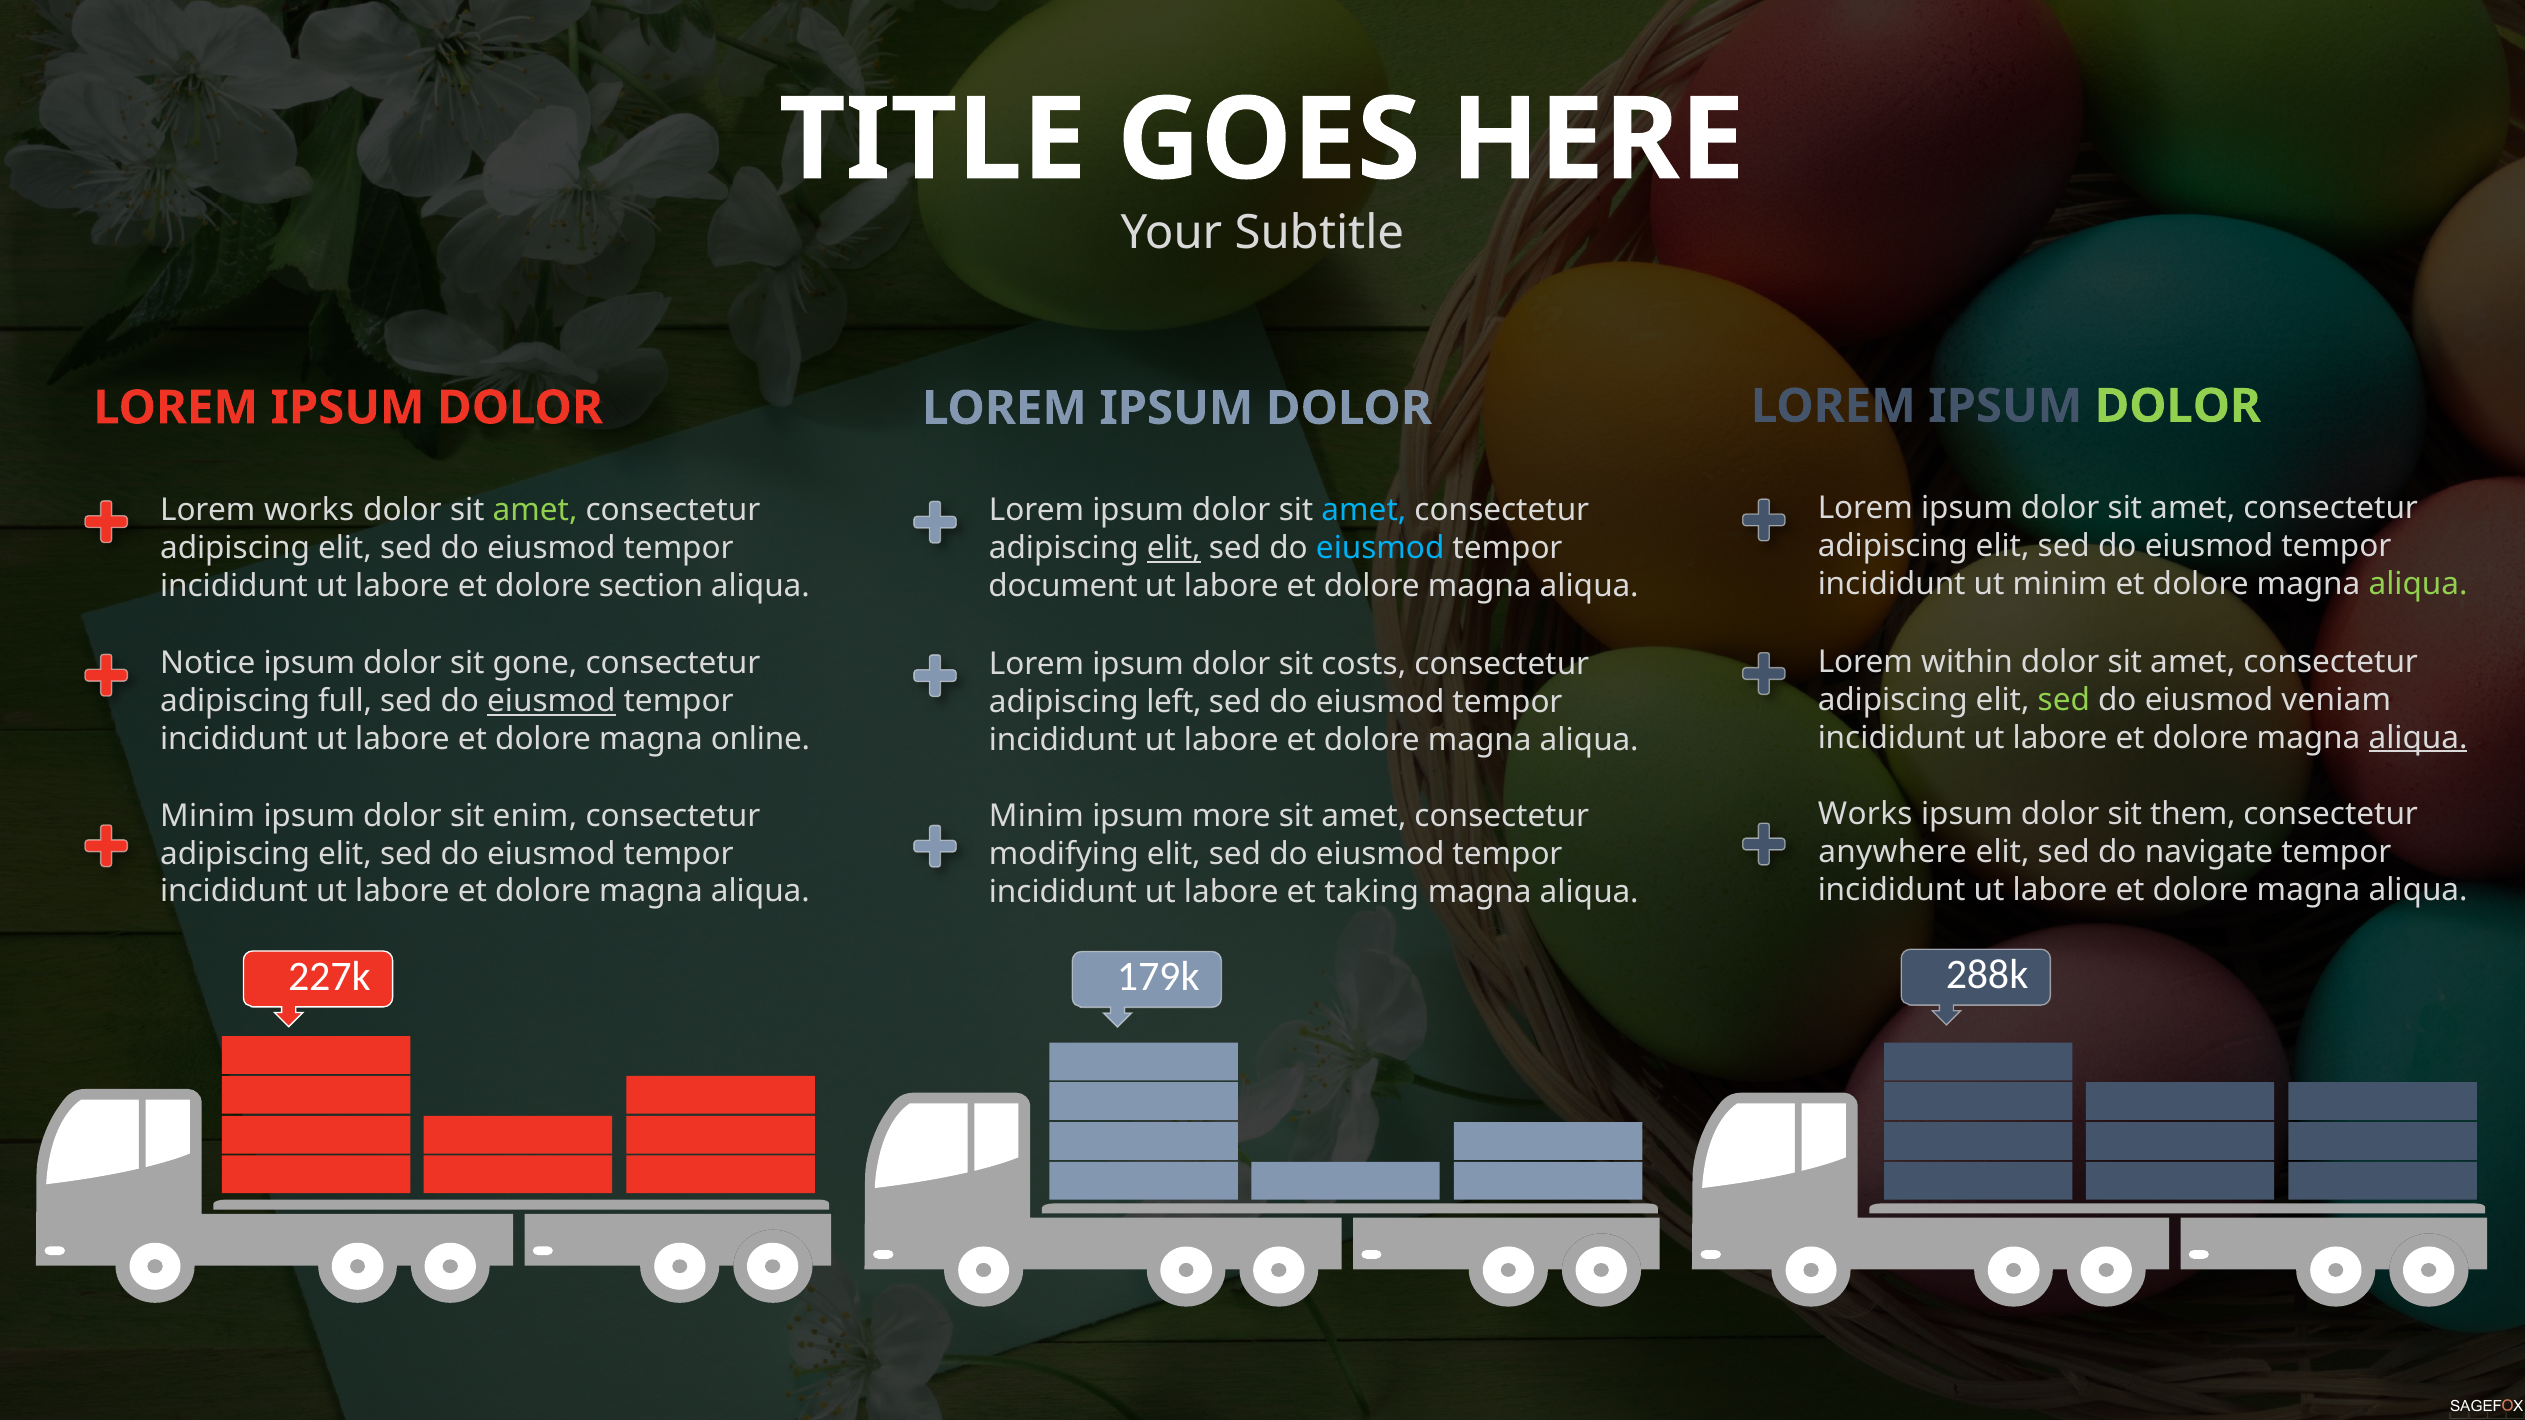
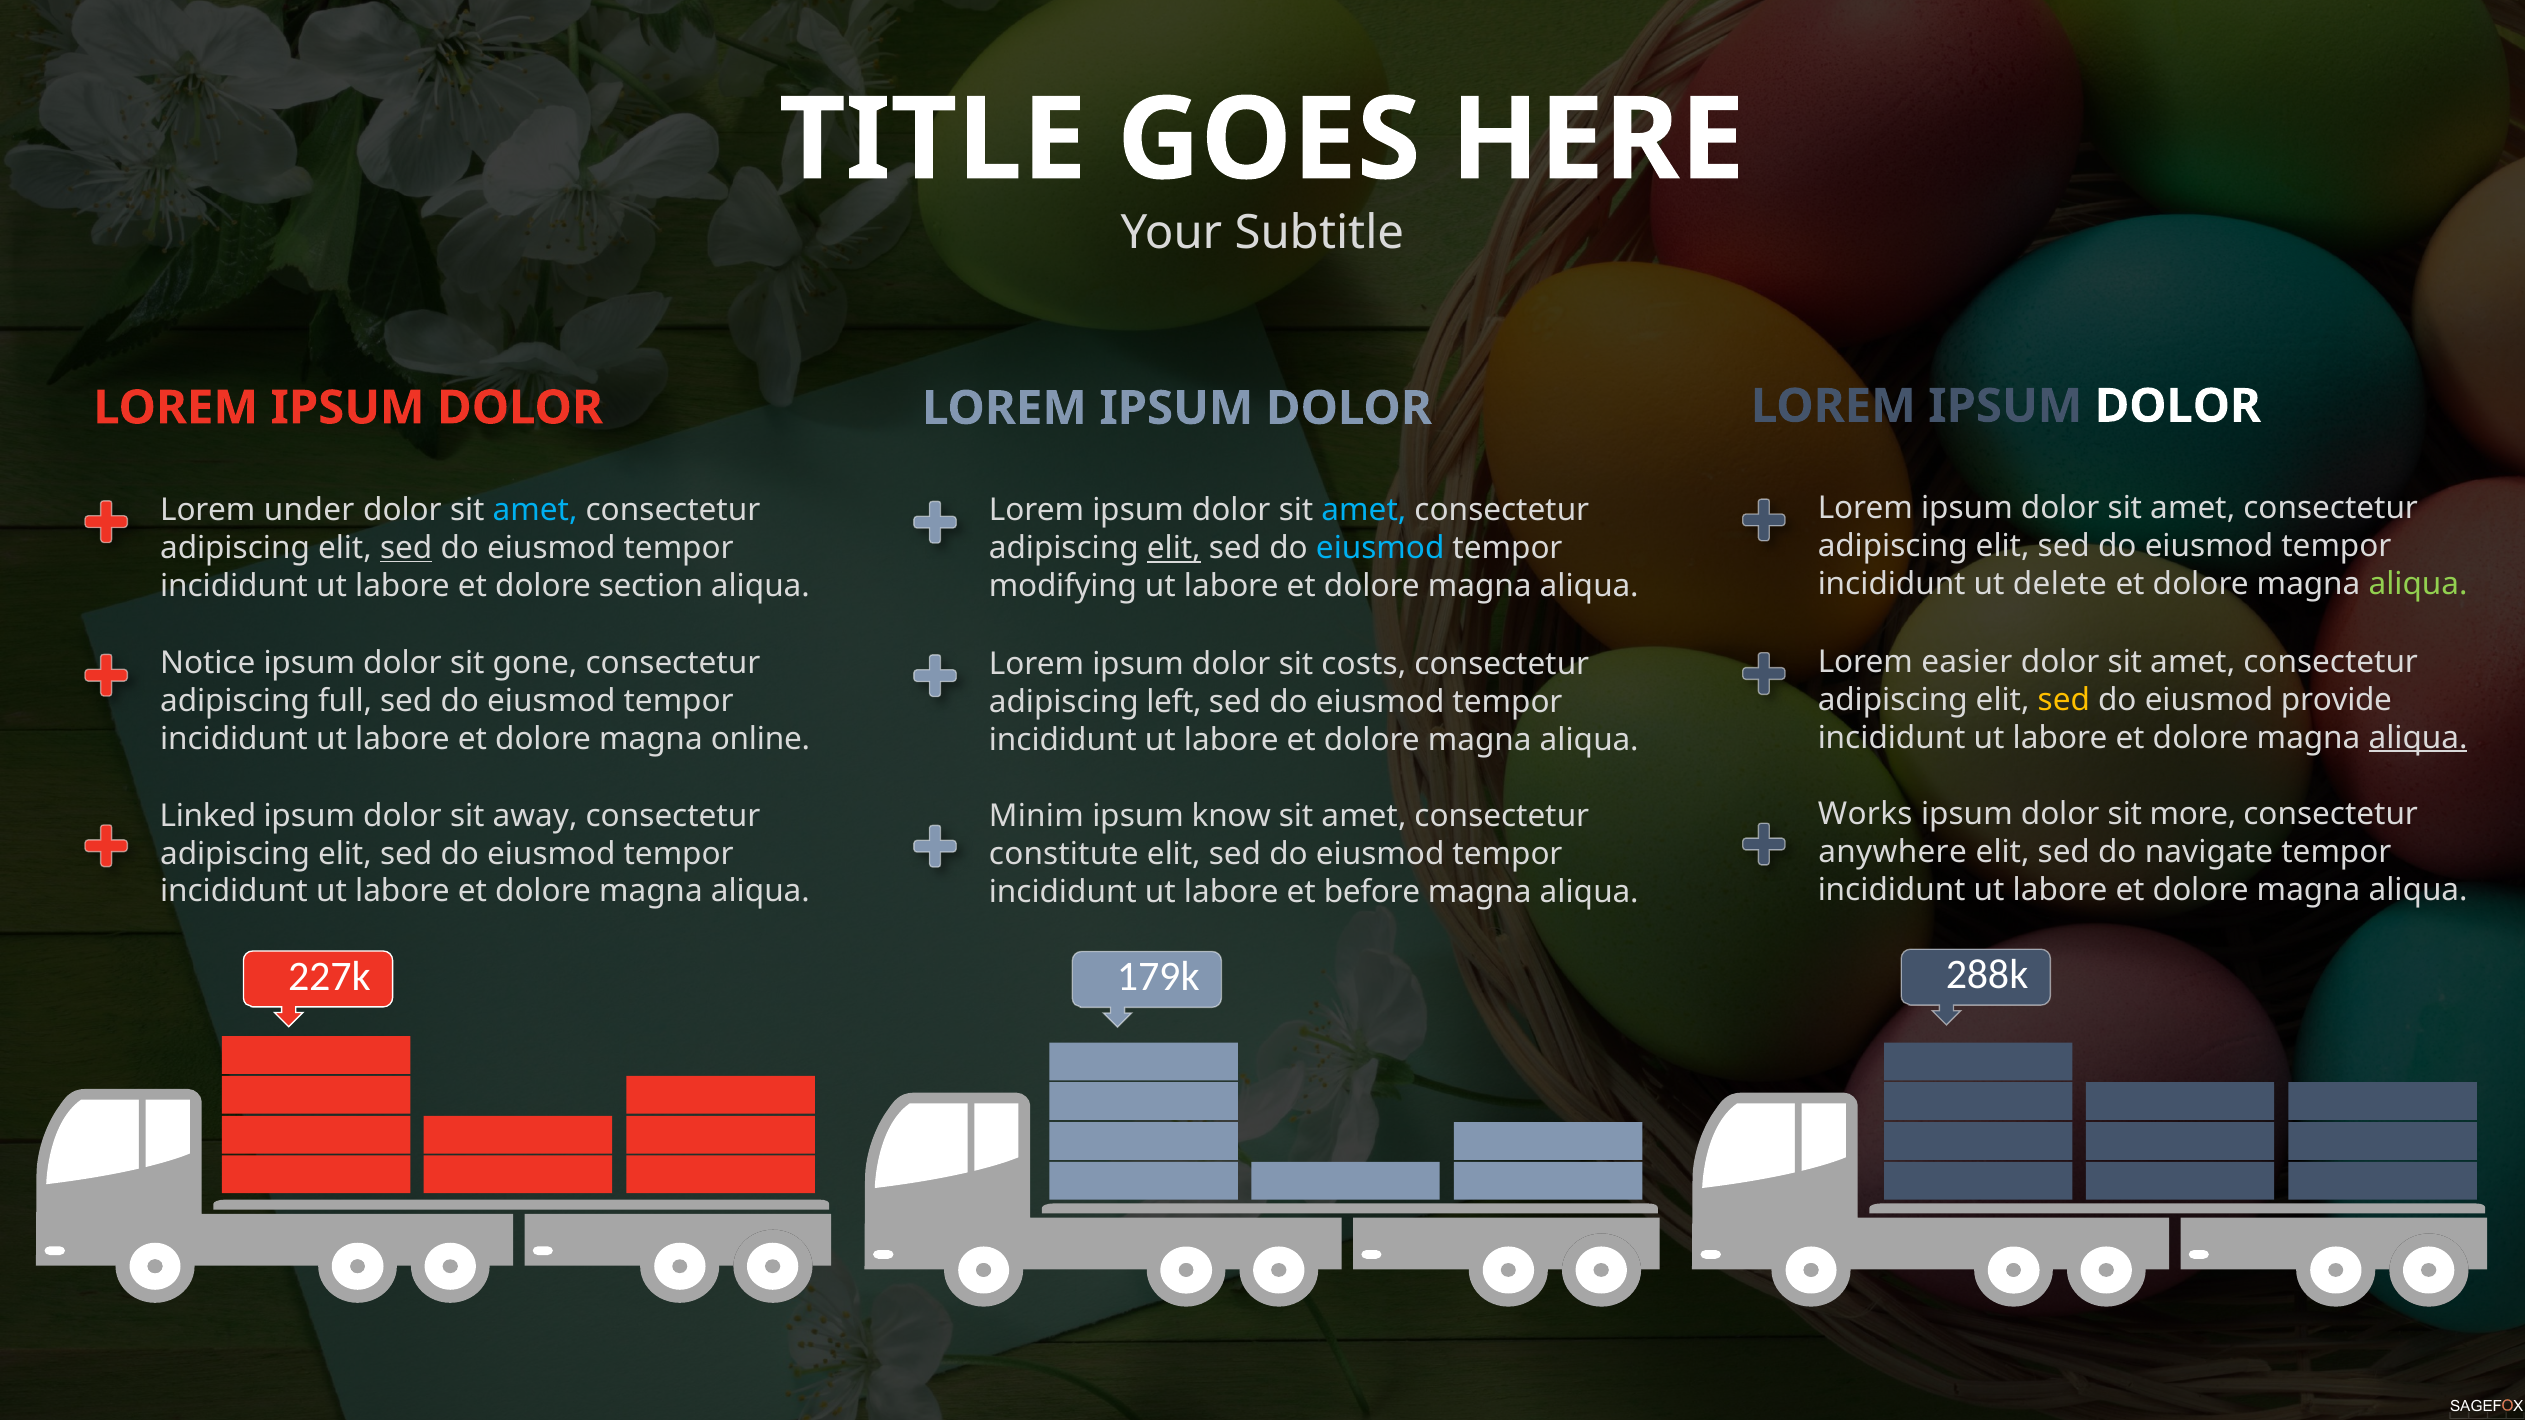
DOLOR colour: light green -> white (2178, 406)
Lorem works: works -> under (309, 510)
amet colour: light green -> light blue (535, 510)
sed underline: none -> present (406, 548)
ut minim: minim -> delete (2060, 584)
document: document -> modifying (1063, 586)
within: within -> easier (1967, 662)
sed colour: light green -> yellow (2064, 700)
veniam: veniam -> provide (2336, 700)
eiusmod underline: present -> none (551, 702)
them: them -> more (2193, 814)
Minim: Minim -> Linked (208, 816)
enim: enim -> away (535, 816)
more: more -> know (1231, 816)
modifying: modifying -> constitute (1064, 854)
taking: taking -> before (1372, 892)
